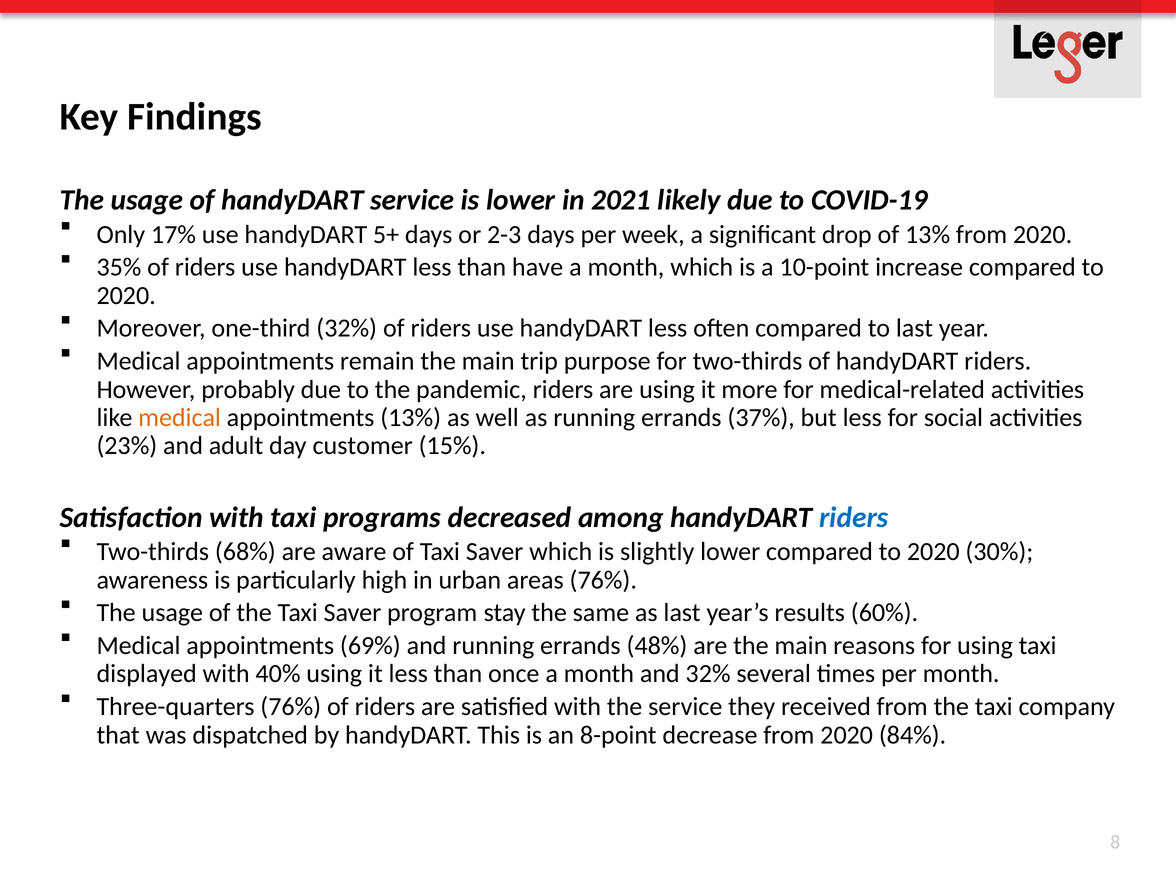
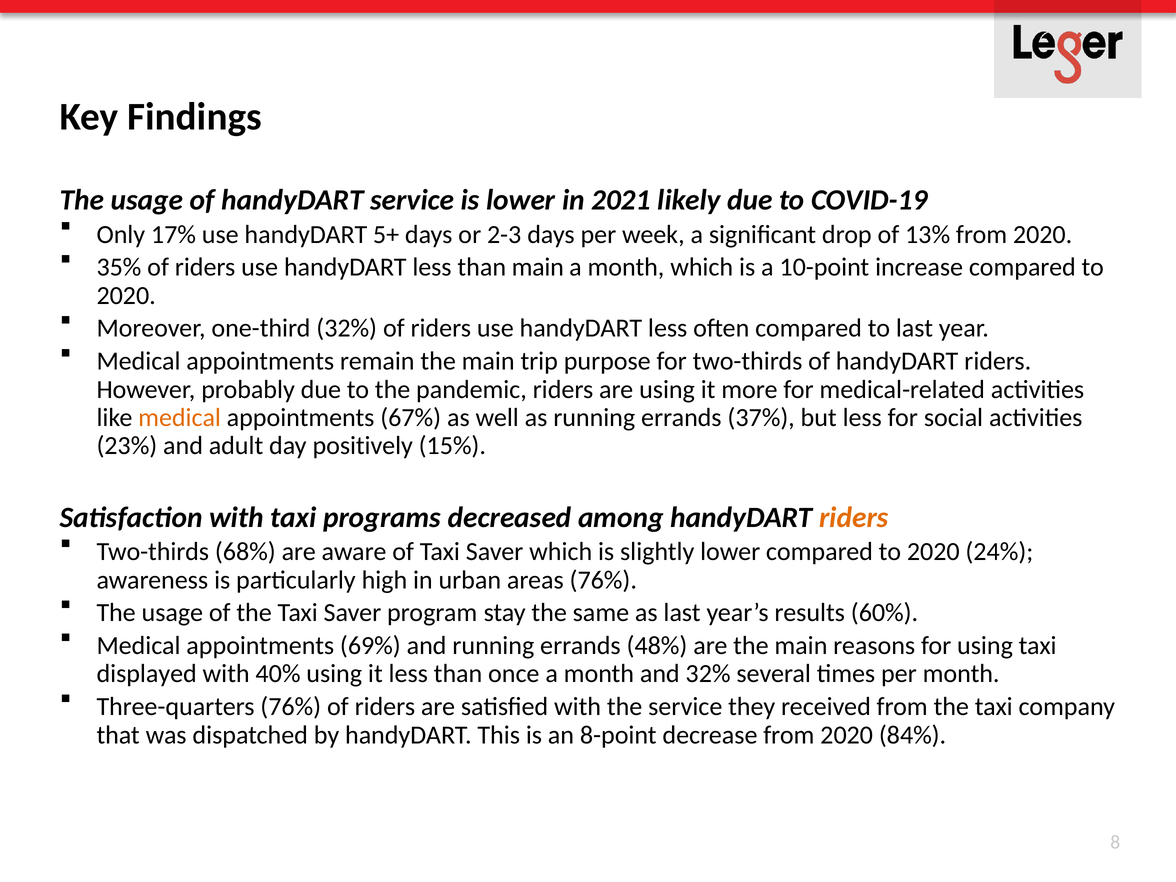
than have: have -> main (538, 267)
appointments 13%: 13% -> 67% (411, 418)
customer: customer -> positively (363, 446)
riders colour: blue -> orange (854, 518)
30%: 30% -> 24% (999, 552)
